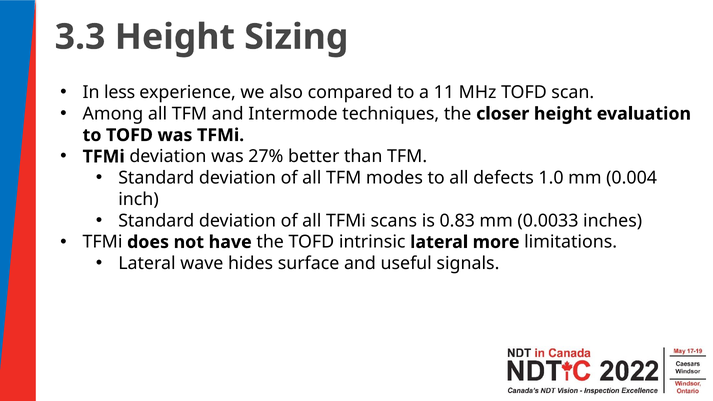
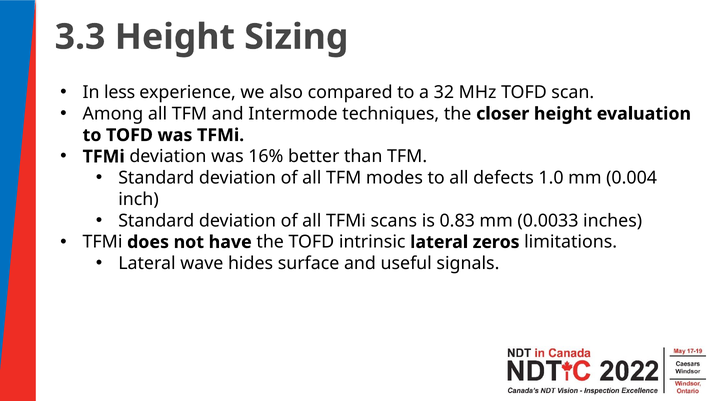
11: 11 -> 32 (444, 92)
27%: 27% -> 16% (266, 157)
more: more -> zeros (496, 242)
